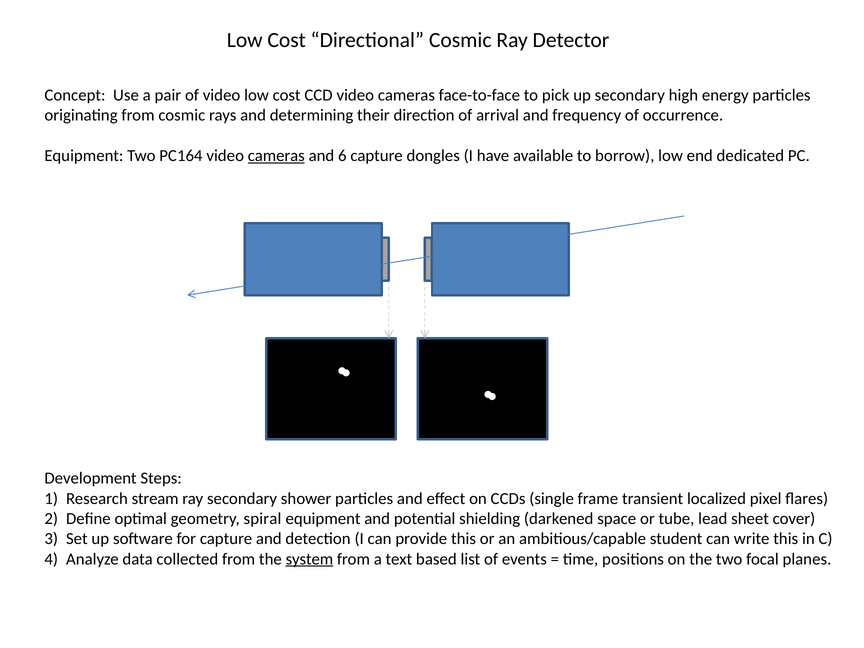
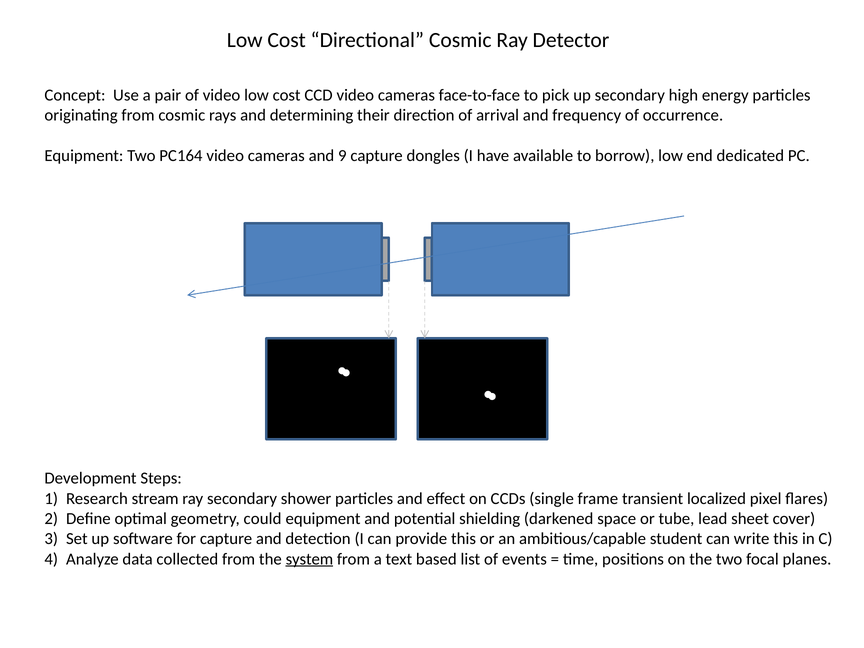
cameras underline: present -> none (276, 156)
6: 6 -> 9 (342, 156)
spiral: spiral -> could (263, 519)
